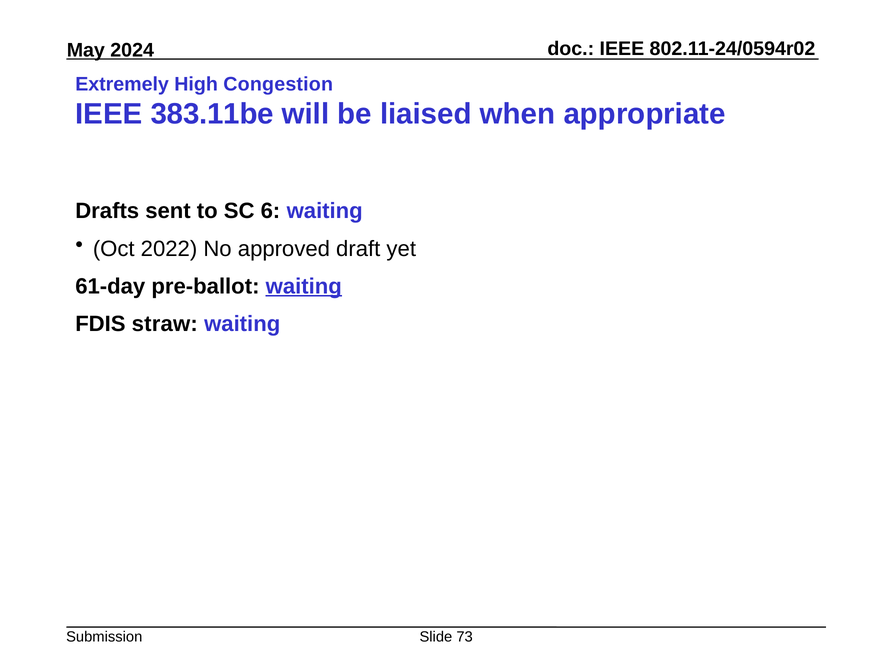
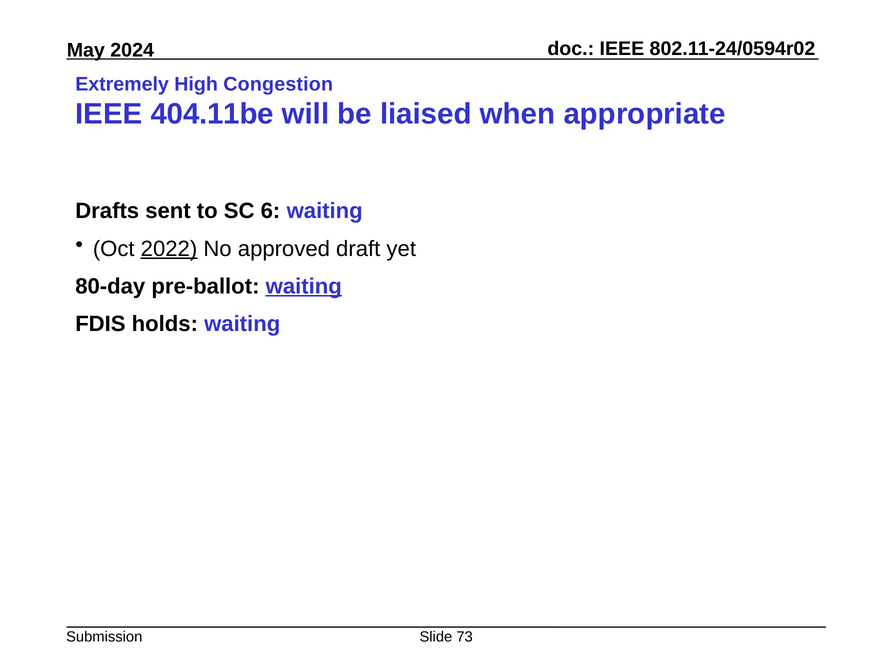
383.11be: 383.11be -> 404.11be (212, 114)
2022 underline: none -> present (169, 249)
61-day: 61-day -> 80-day (110, 286)
straw: straw -> holds (165, 324)
